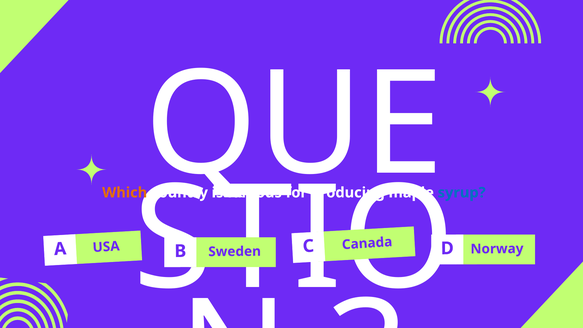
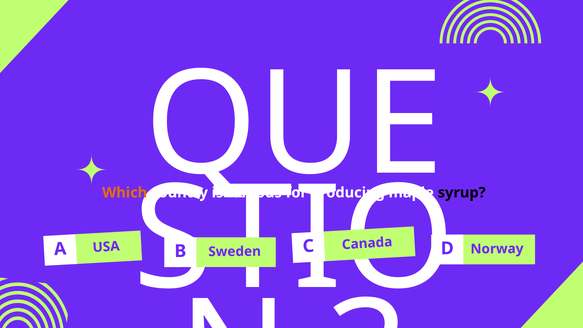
syrup colour: blue -> black (462, 193)
